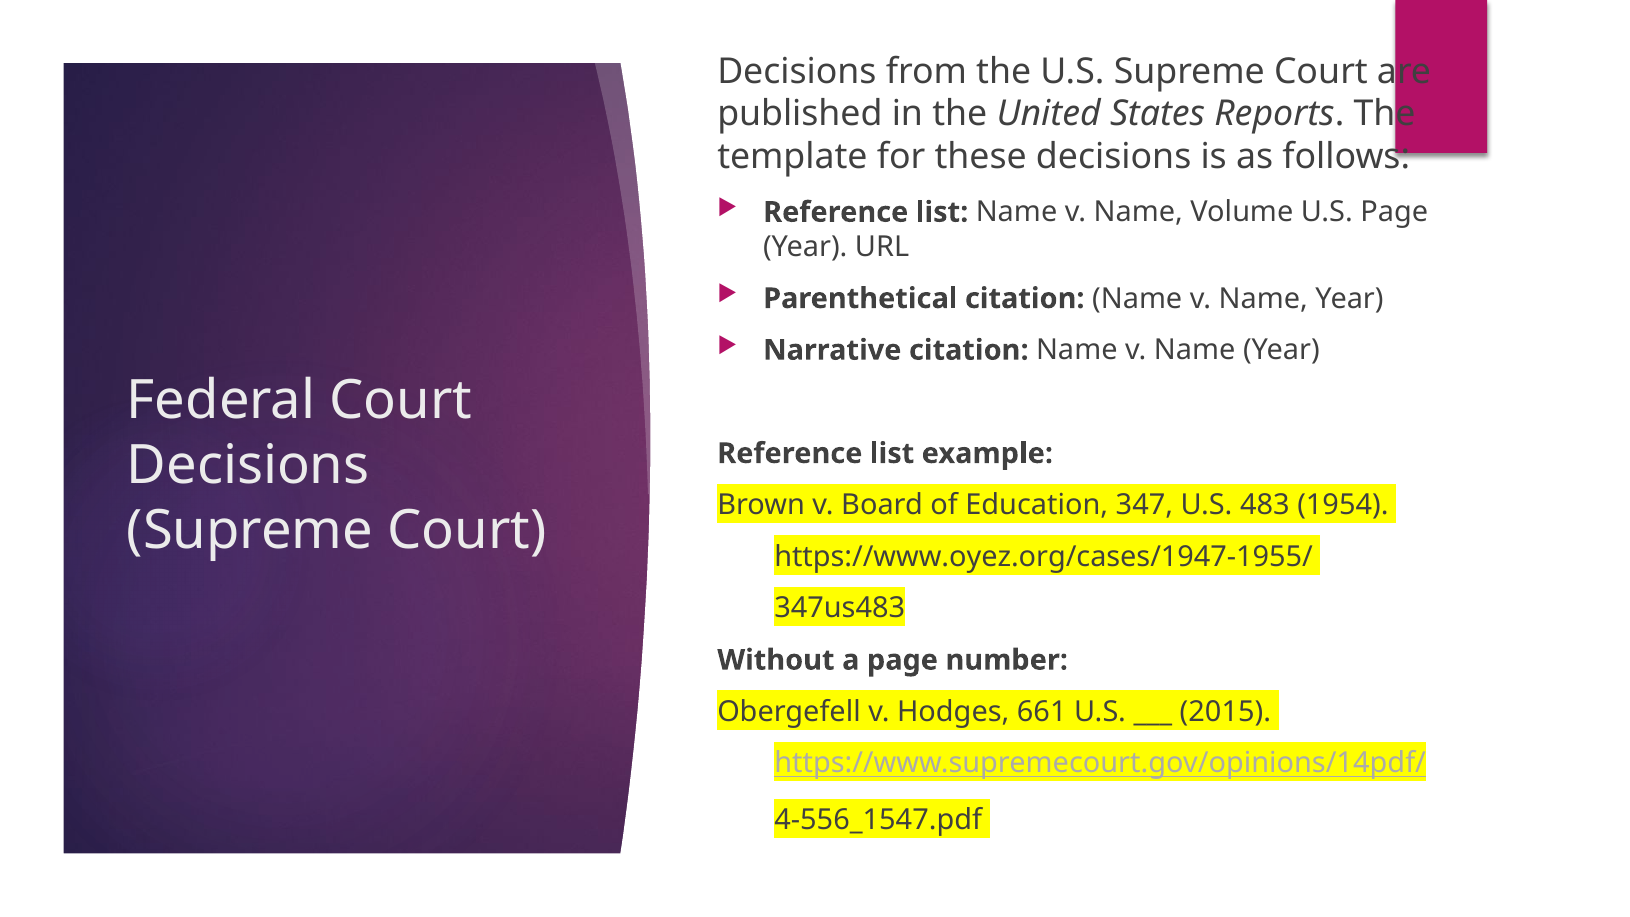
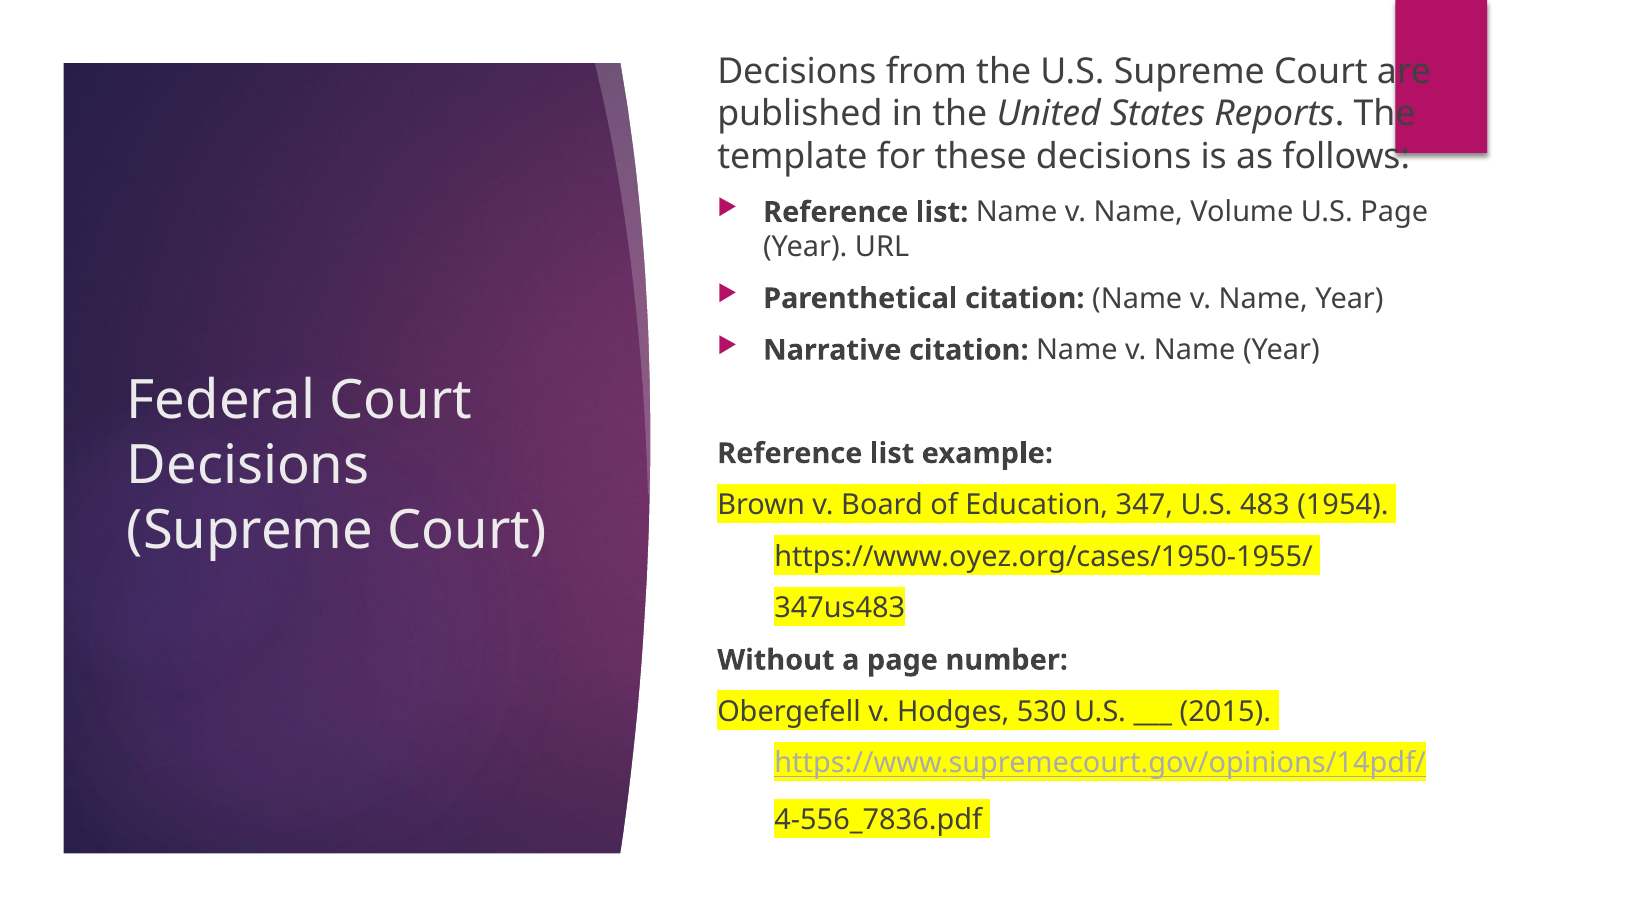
https://www.oyez.org/cases/1947-1955/: https://www.oyez.org/cases/1947-1955/ -> https://www.oyez.org/cases/1950-1955/ (1044, 557)
661: 661 -> 530 (1042, 712)
4-556_1547.pdf: 4-556_1547.pdf -> 4-556_7836.pdf (878, 820)
